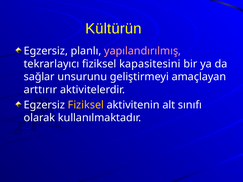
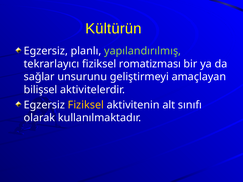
yapılandırılmış colour: pink -> light green (143, 51)
kapasitesini: kapasitesini -> romatizması (150, 64)
arttırır: arttırır -> bilişsel (40, 90)
